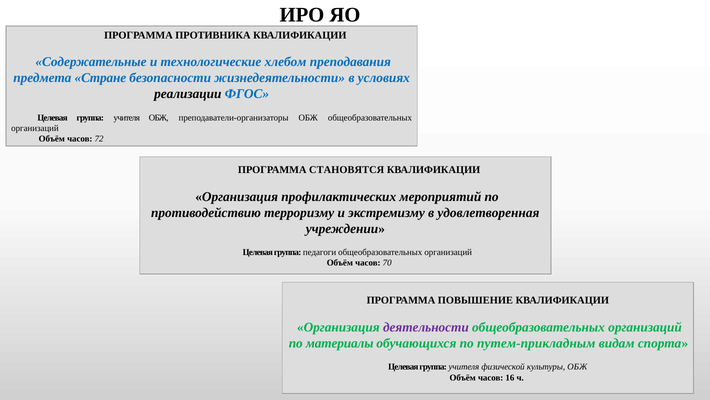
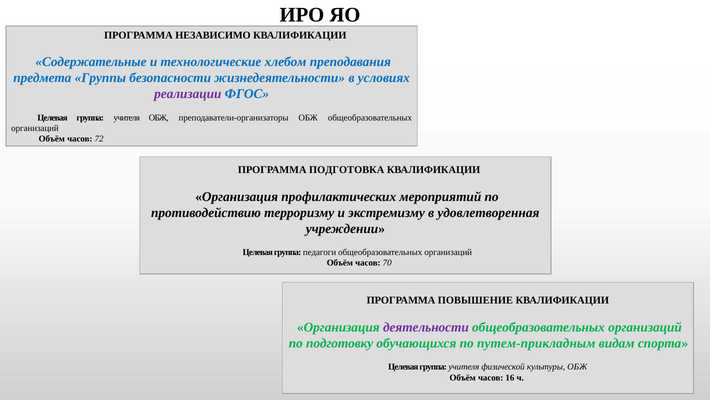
ПРОТИВНИКА: ПРОТИВНИКА -> НЕЗАВИСИМО (213, 35)
Стране: Стране -> Группы (100, 78)
реализации colour: black -> purple (188, 94)
СТАНОВЯТСЯ: СТАНОВЯТСЯ -> ПОДГОТОВКА (347, 170)
материалы: материалы -> подготовку (340, 343)
